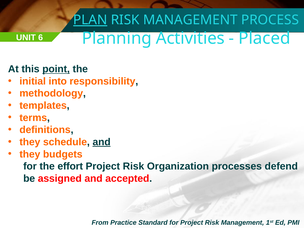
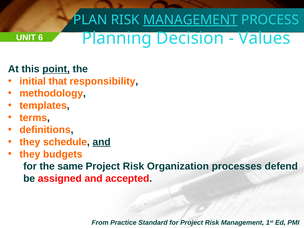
PLAN underline: present -> none (90, 20)
MANAGEMENT underline: none -> present (190, 20)
Activities: Activities -> Decision (190, 38)
Placed: Placed -> Values (264, 38)
into: into -> that (58, 81)
effort: effort -> same (70, 166)
